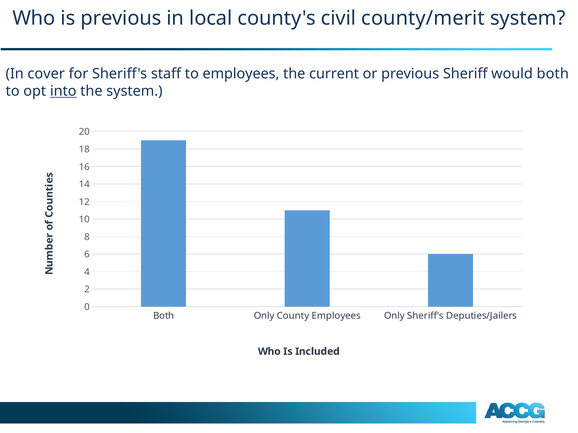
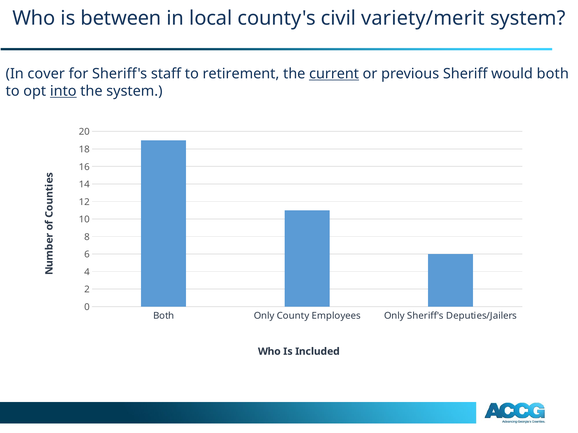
is previous: previous -> between (121, 18)
county/merit: county/merit -> variety/merit (423, 18)
to employees: employees -> retirement (241, 74)
current underline: none -> present (334, 74)
